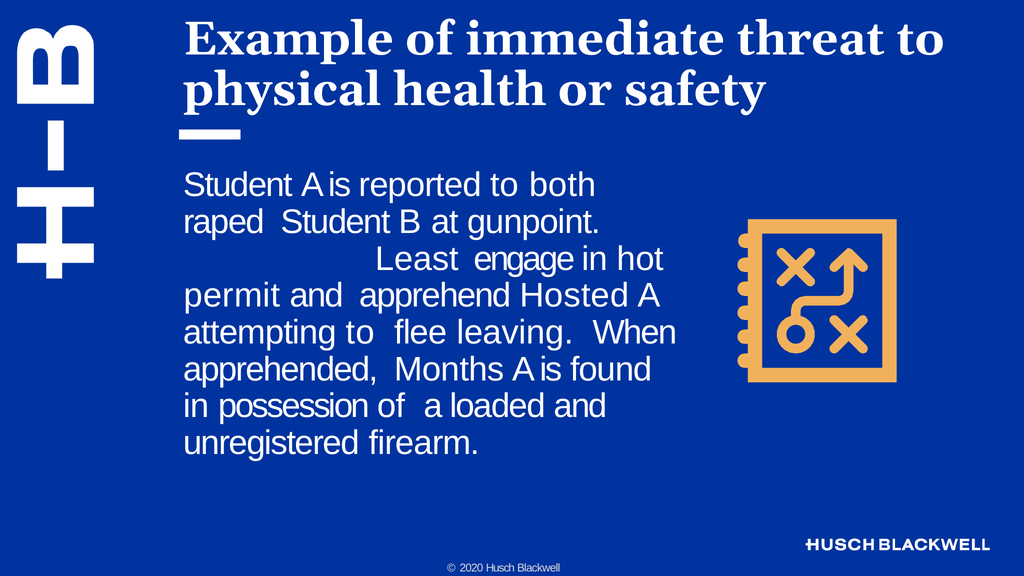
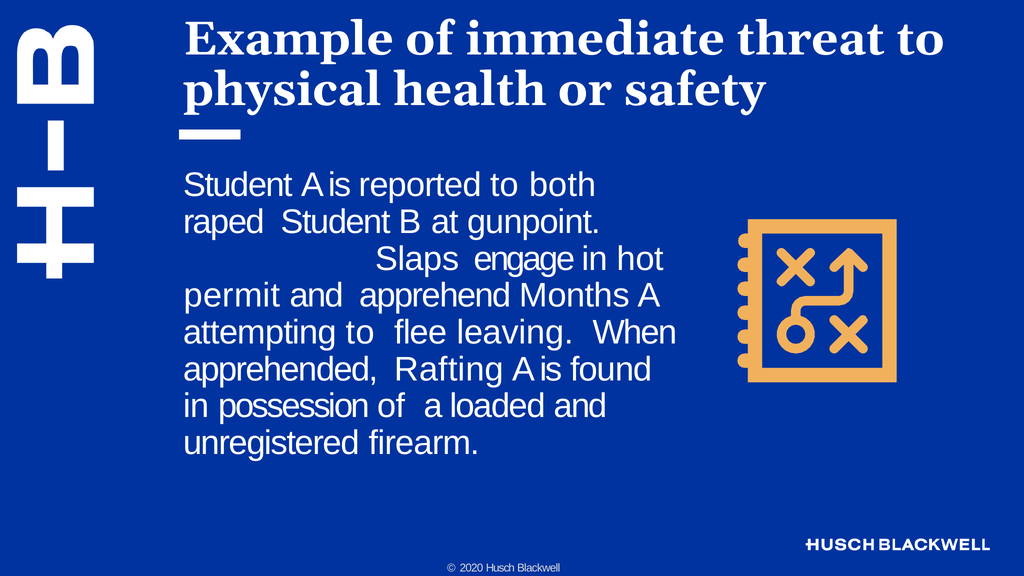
Least: Least -> Slaps (417, 259)
Hosted: Hosted -> Months (575, 296)
Months: Months -> Rafting (449, 369)
